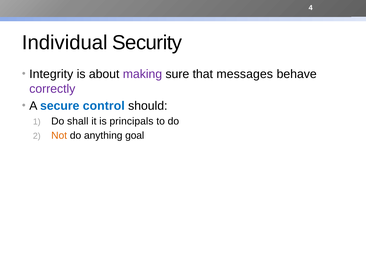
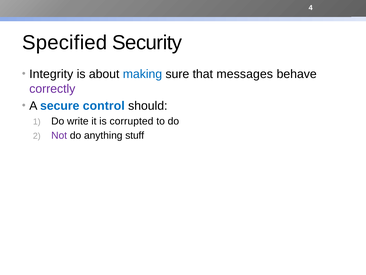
Individual: Individual -> Specified (65, 43)
making colour: purple -> blue (142, 74)
shall: shall -> write (78, 121)
principals: principals -> corrupted (131, 121)
Not colour: orange -> purple (59, 135)
goal: goal -> stuff (135, 135)
